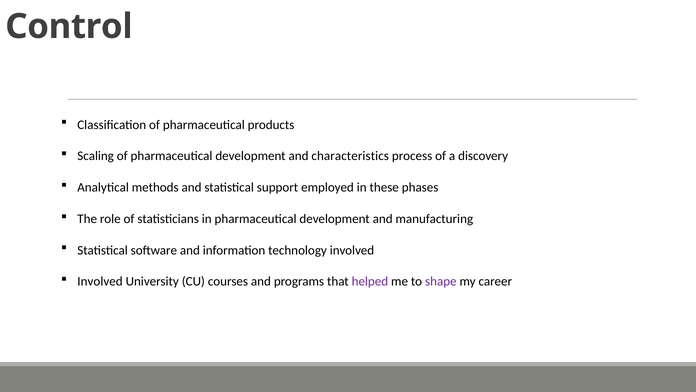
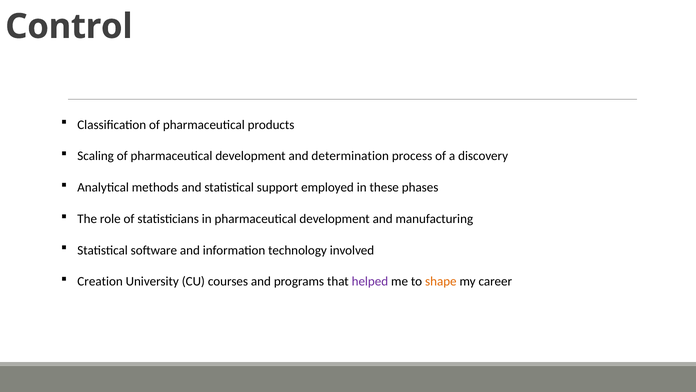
characteristics: characteristics -> determination (350, 156)
Involved: Involved -> Creation (100, 281)
shape colour: purple -> orange (441, 281)
